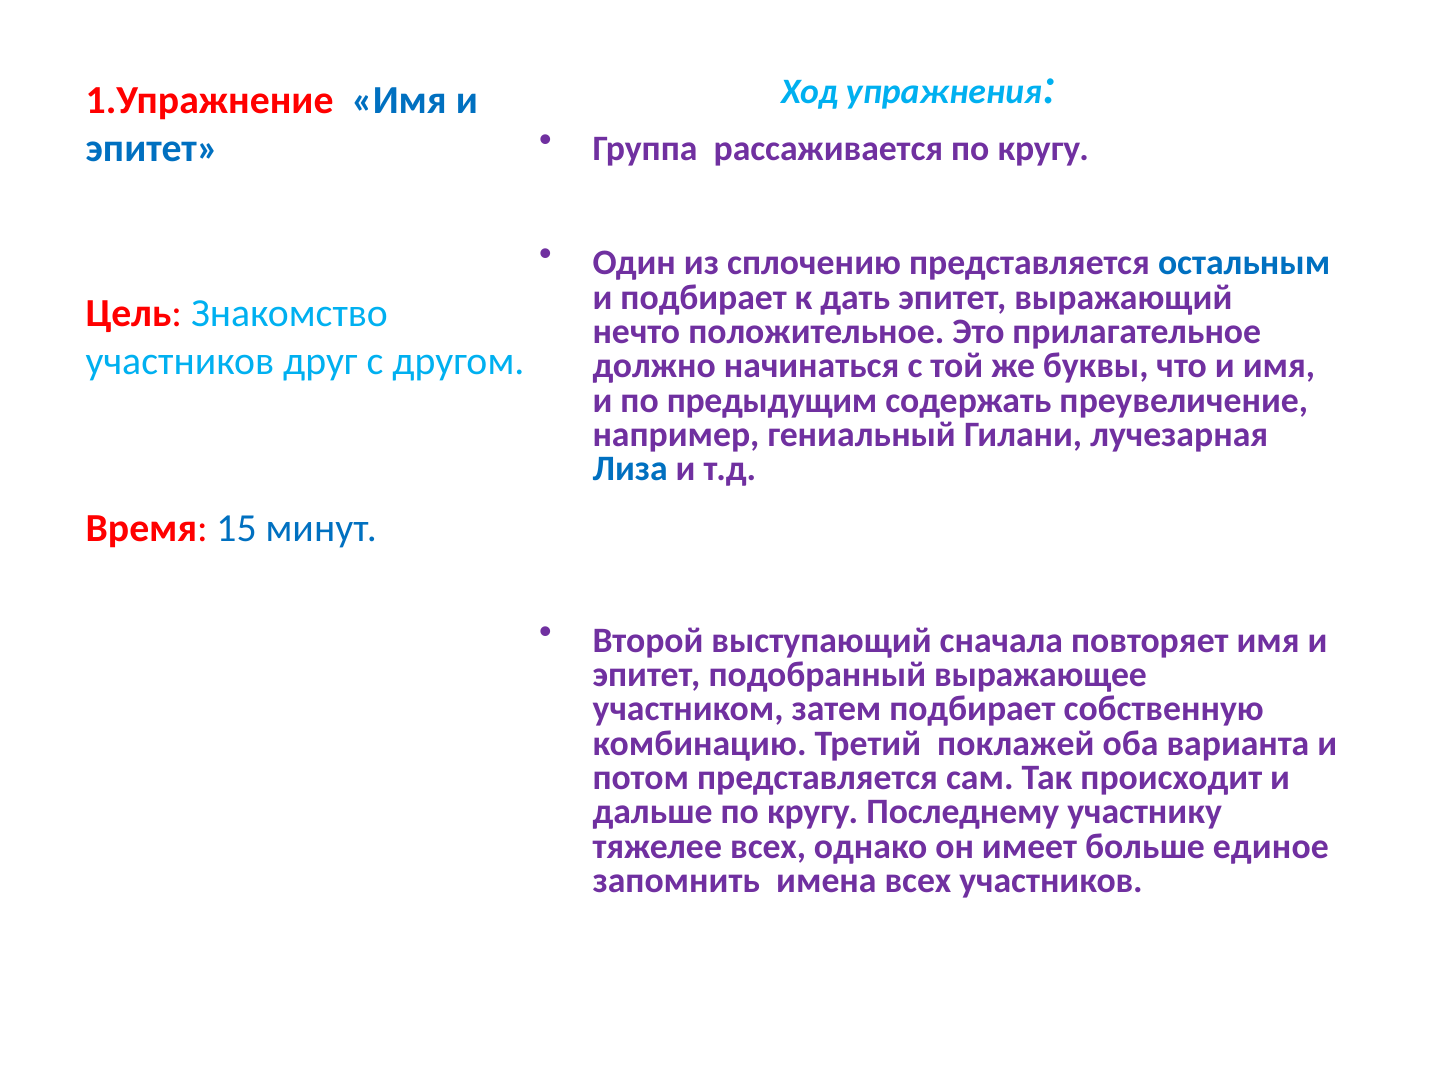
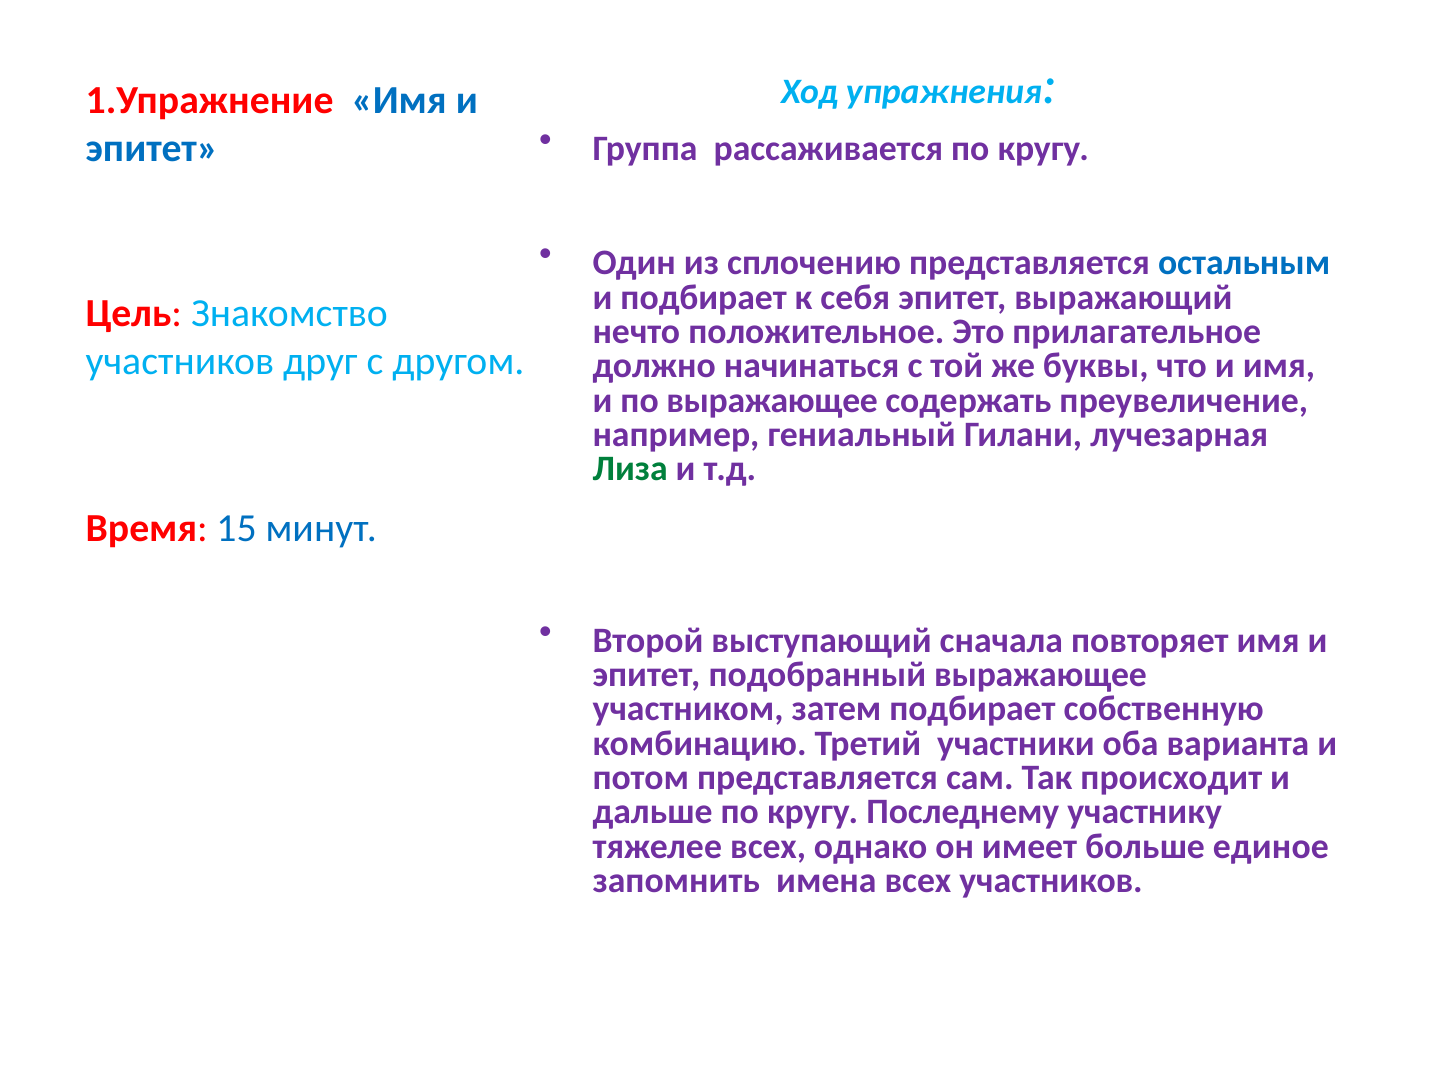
дать: дать -> себя (855, 297)
по предыдущим: предыдущим -> выражающее (772, 400)
Лиза colour: blue -> green (630, 469)
поклажей: поклажей -> участники (1016, 743)
